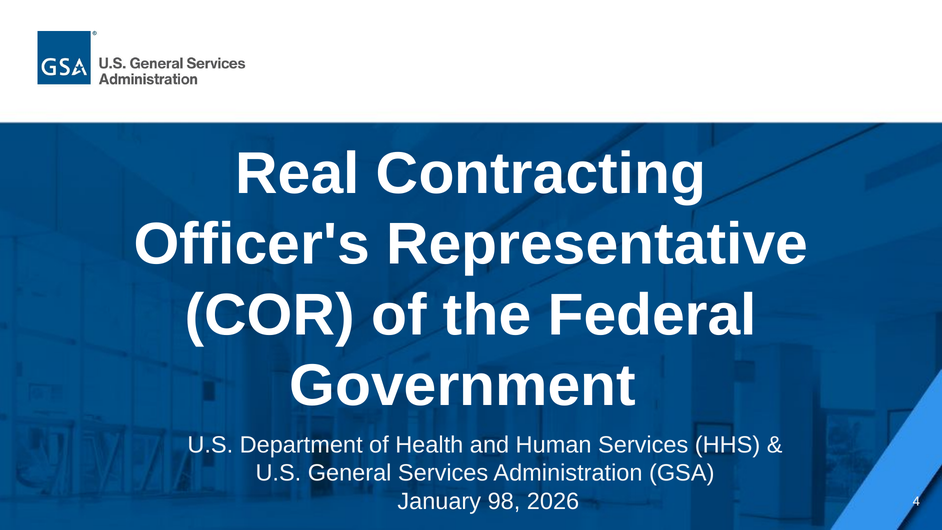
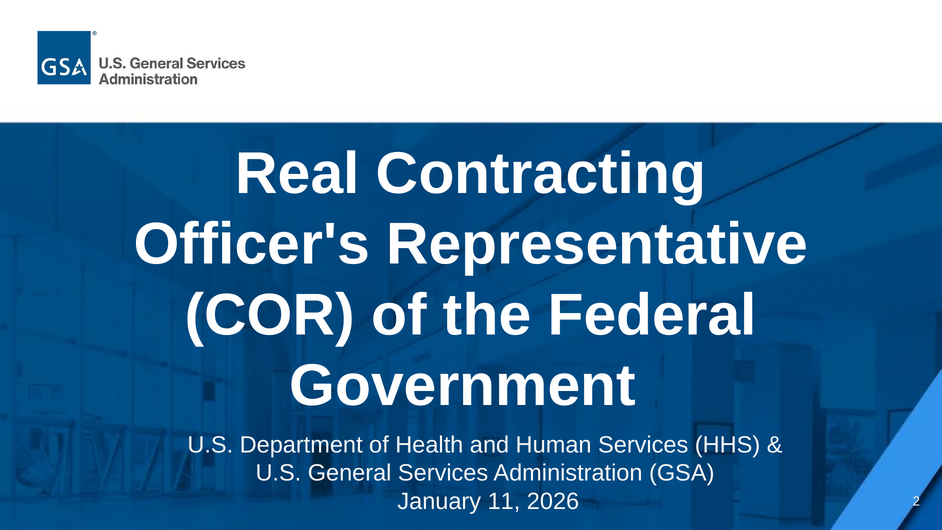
98: 98 -> 11 (504, 501)
4: 4 -> 2 (916, 502)
